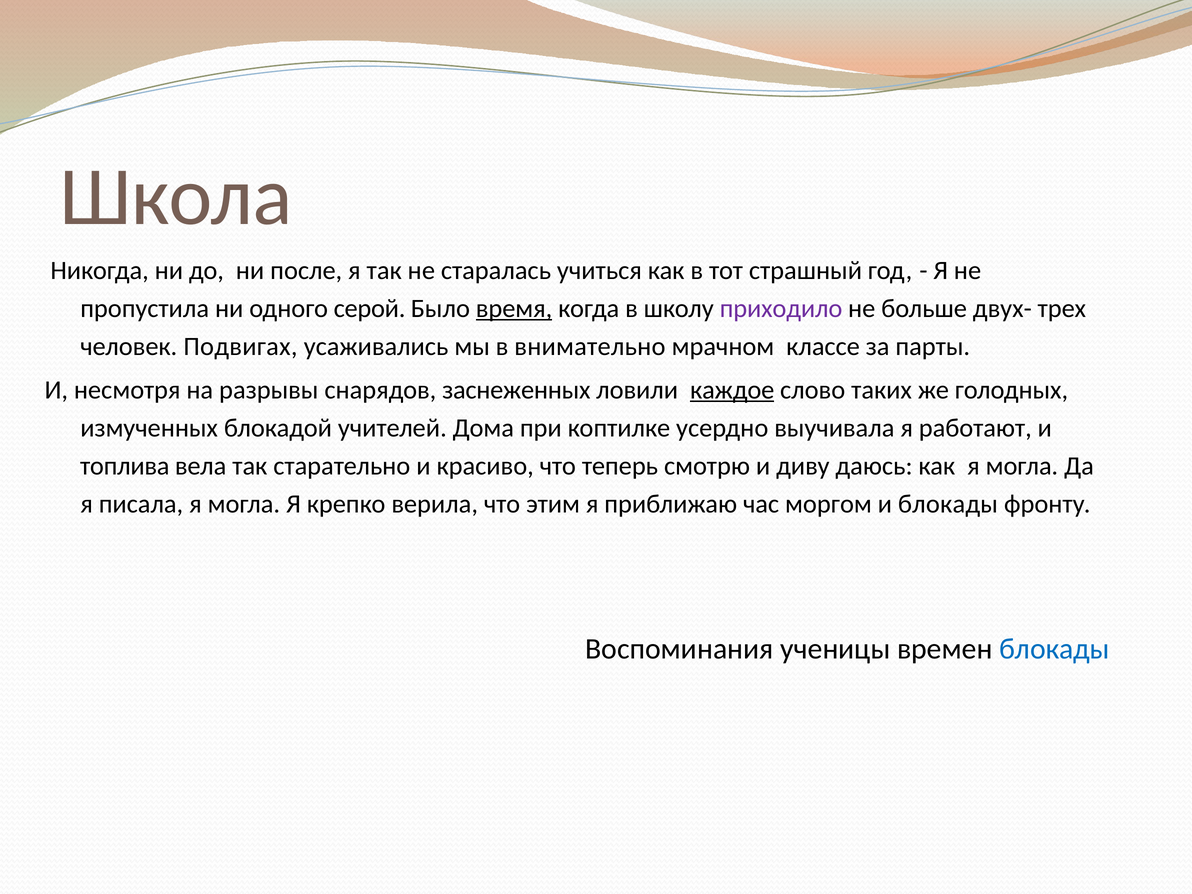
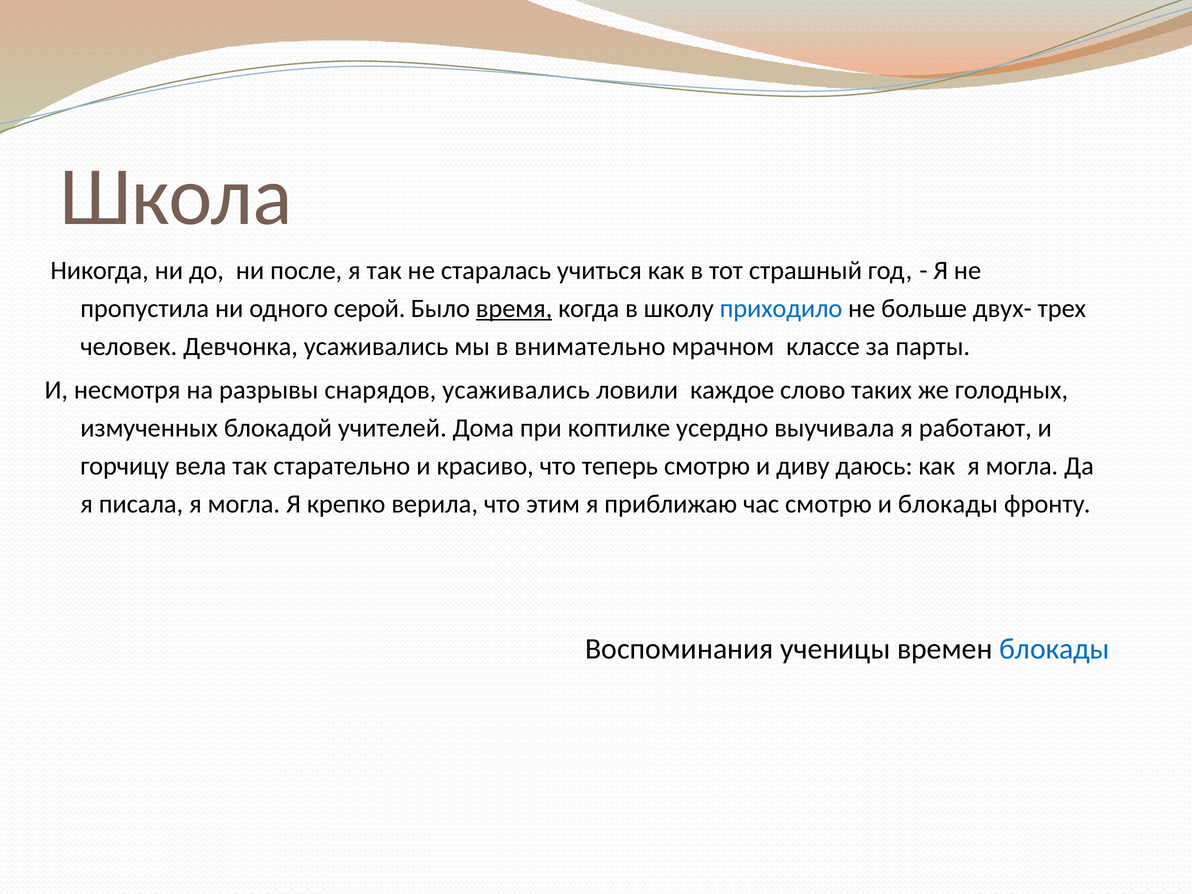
приходило colour: purple -> blue (781, 308)
Подвигах: Подвигах -> Девчонка (241, 347)
снарядов заснеженных: заснеженных -> усаживались (516, 390)
каждое underline: present -> none (732, 390)
топлива: топлива -> горчицу (125, 466)
час моргом: моргом -> смотрю (828, 504)
